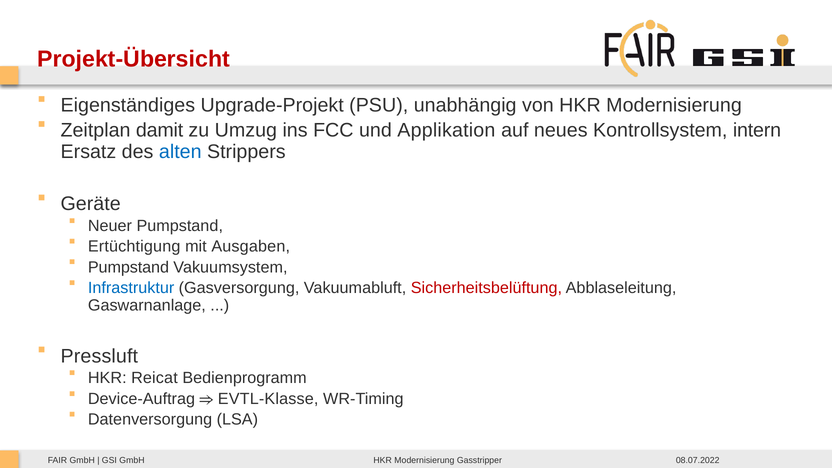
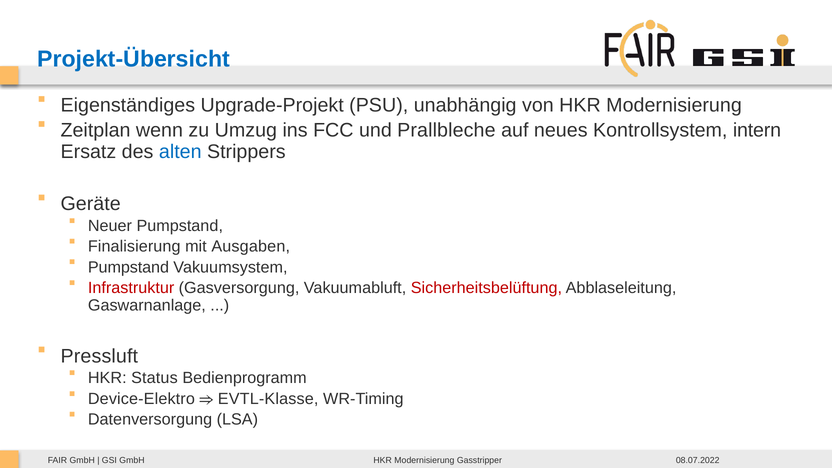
Projekt-Übersicht colour: red -> blue (134, 59)
damit: damit -> wenn (159, 130)
Applikation: Applikation -> Prallbleche (446, 130)
Ertüchtigung: Ertüchtigung -> Finalisierung (134, 247)
Infrastruktur colour: blue -> red (131, 288)
Reicat: Reicat -> Status (154, 378)
Device-Auftrag: Device-Auftrag -> Device-Elektro (141, 399)
